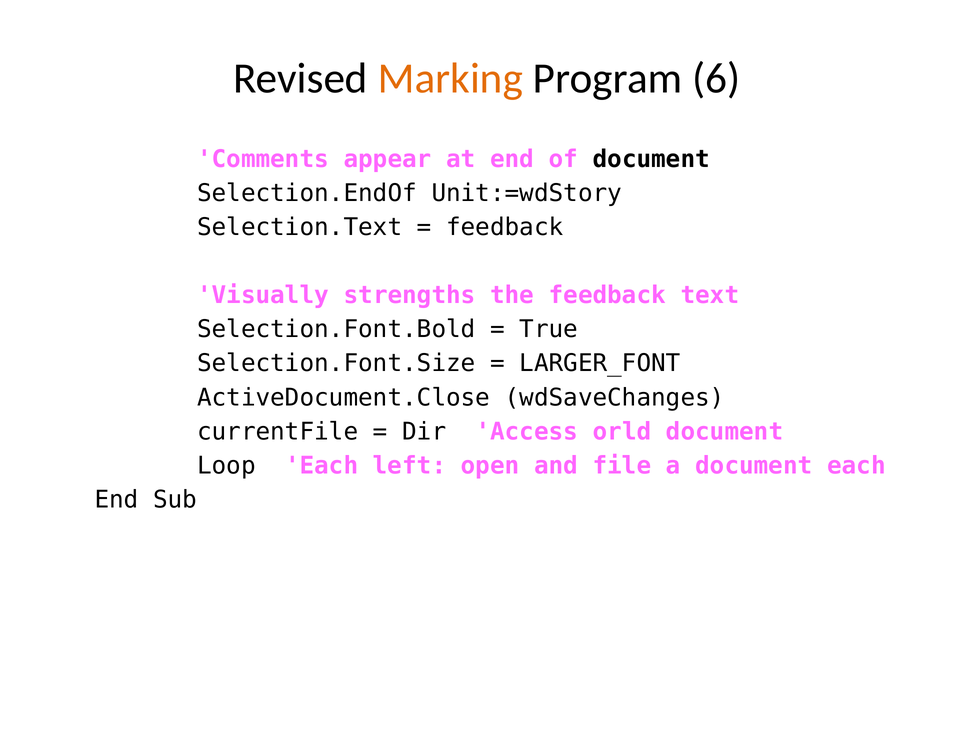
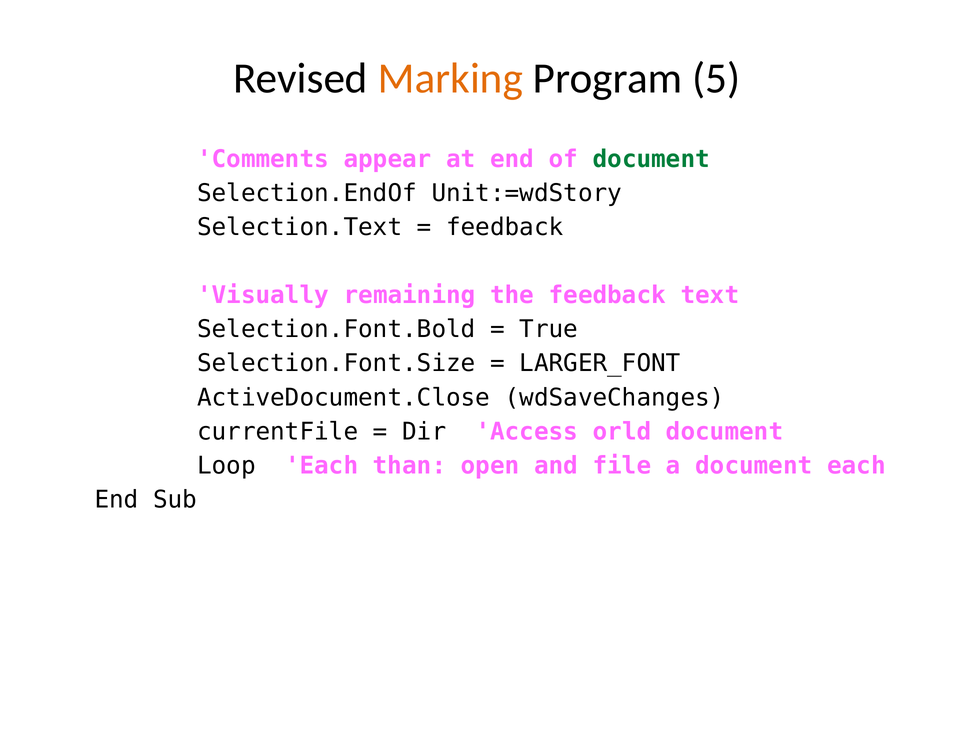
6: 6 -> 5 (716, 79)
document colour: black -> green (651, 159)
strengths: strengths -> remaining (410, 296)
left: left -> than (409, 466)
